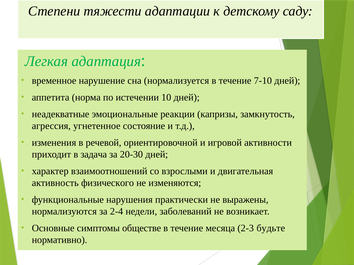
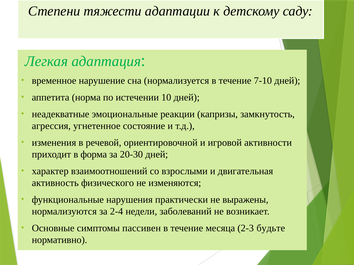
задача: задача -> форма (94, 155)
обществе: обществе -> пассивен (142, 228)
